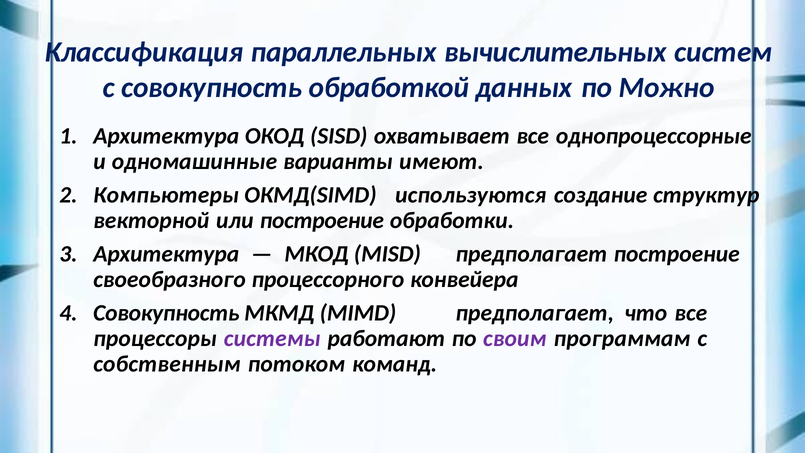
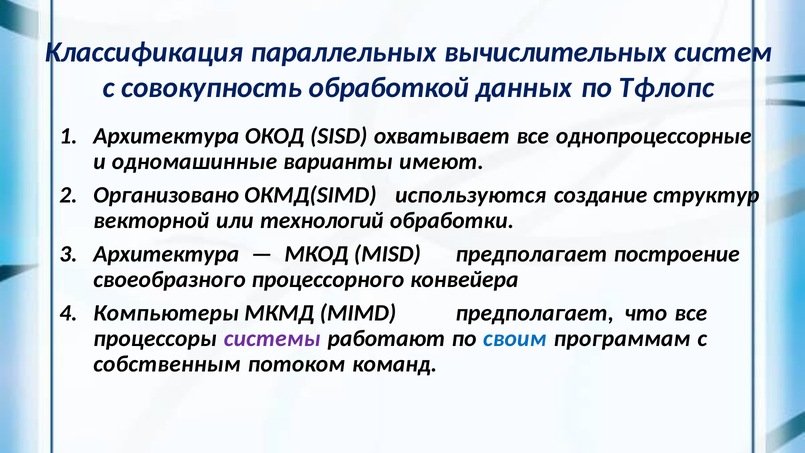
Можно: Можно -> Тфлопс (667, 88)
Компьютеры: Компьютеры -> Организовано (166, 195)
или построение: построение -> технологий (322, 220)
Совокупность: Совокупность -> Компьютеры (166, 313)
своим colour: purple -> blue (515, 338)
